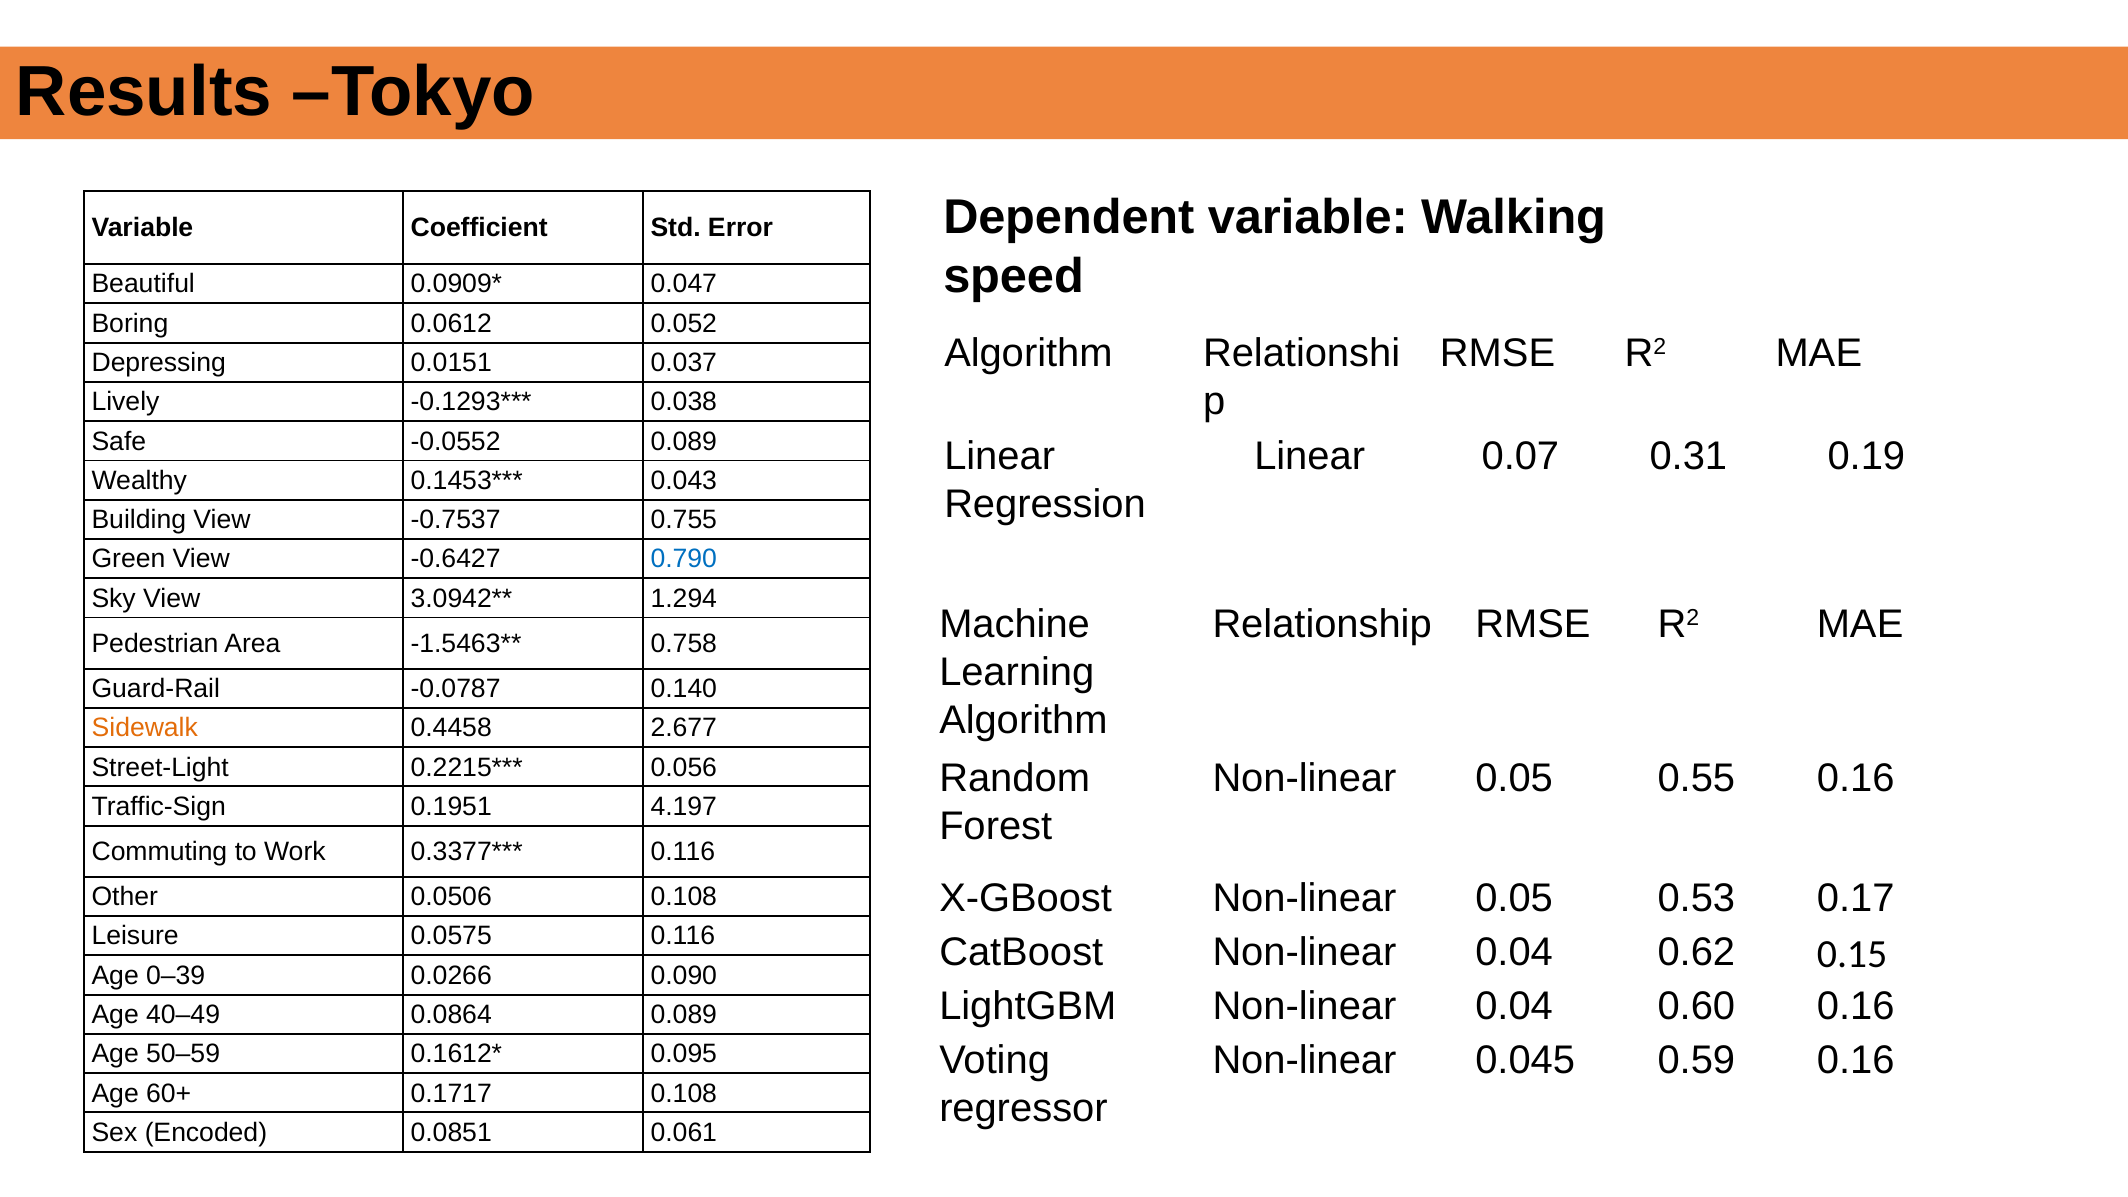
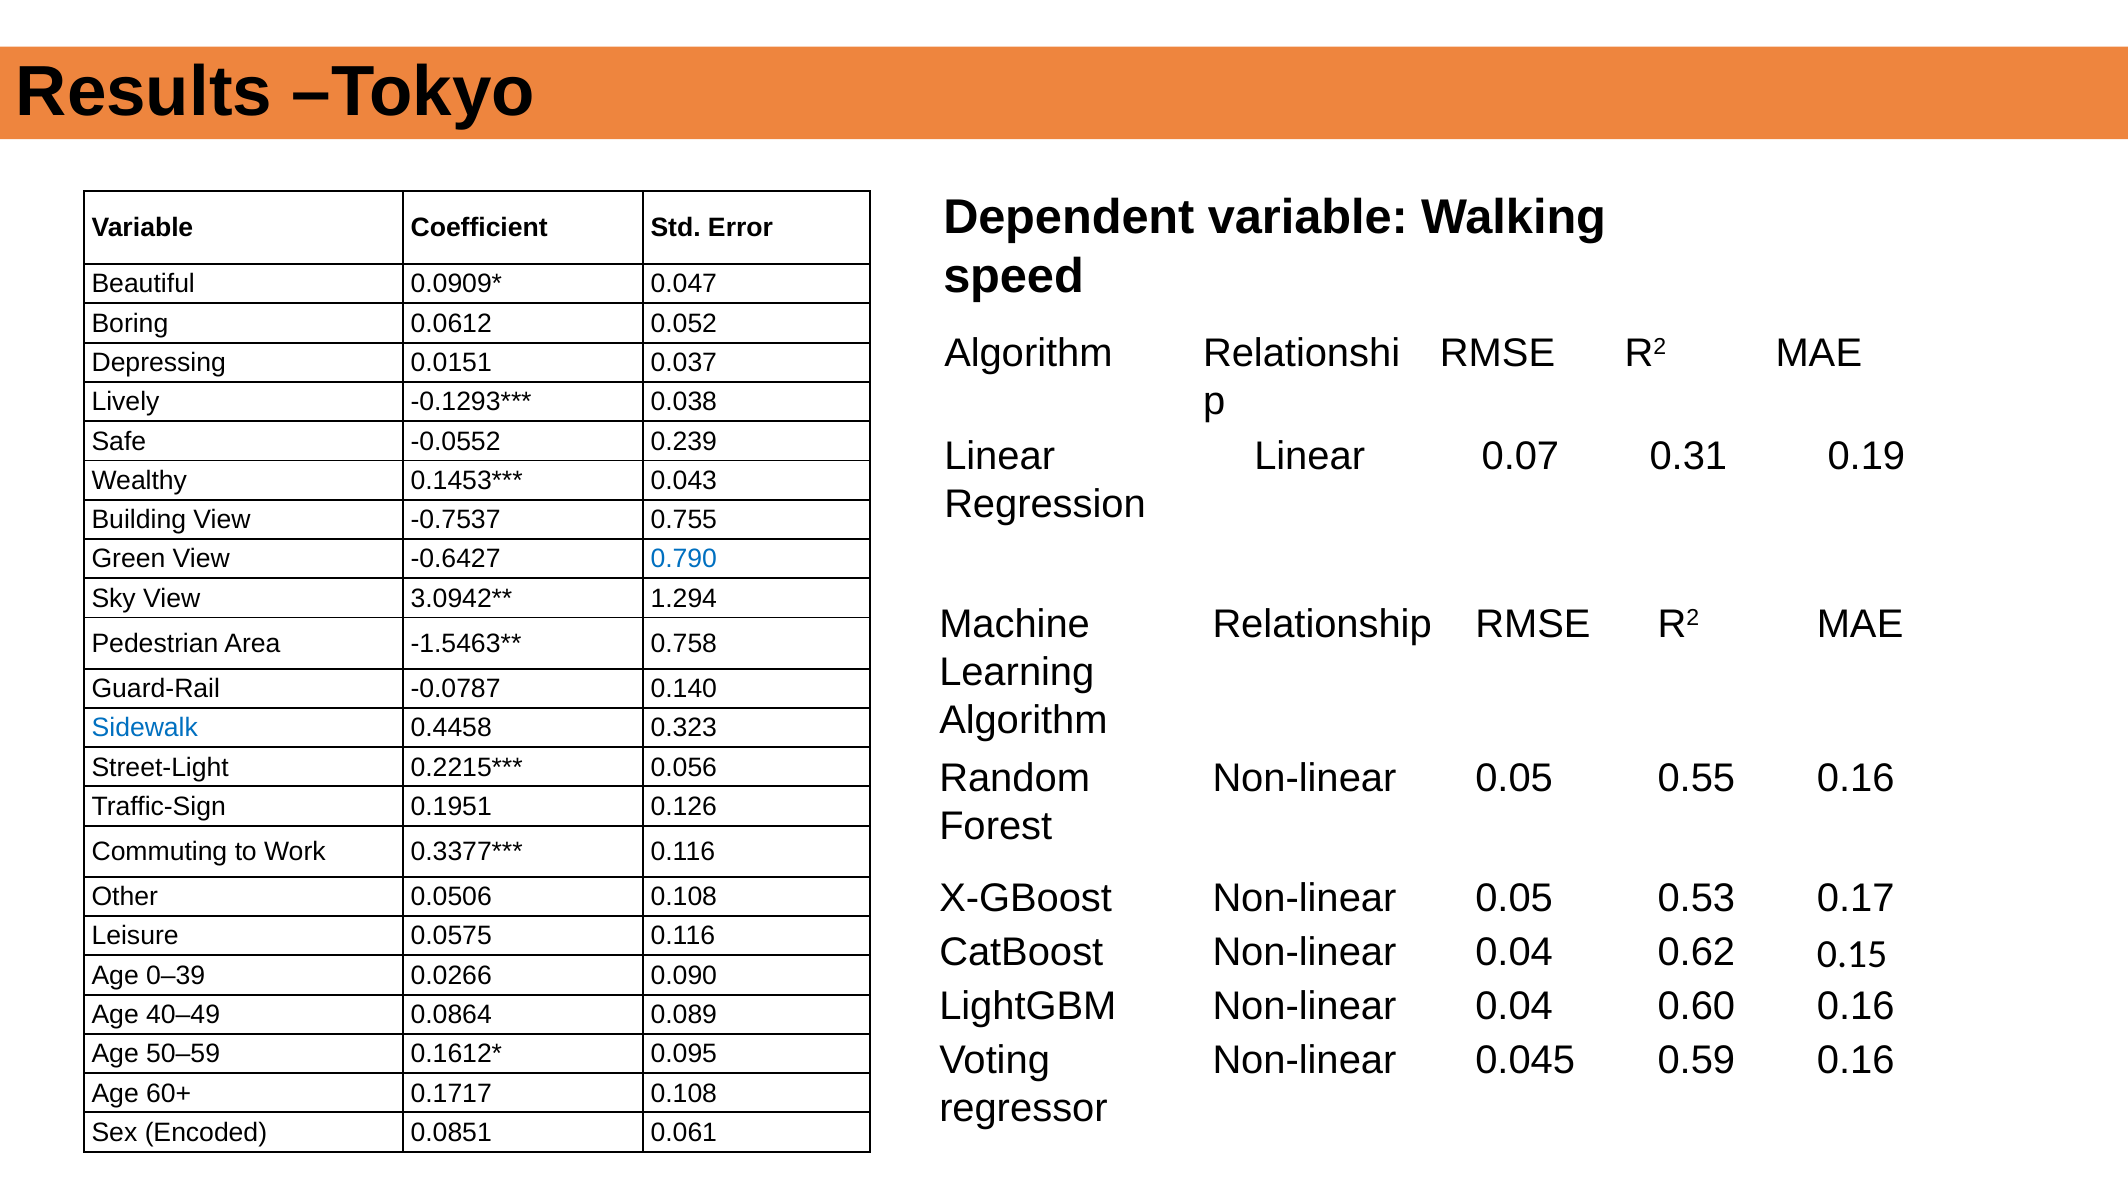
-0.0552 0.089: 0.089 -> 0.239 (684, 441)
Sidewalk colour: orange -> blue (145, 728)
2.677: 2.677 -> 0.323 (684, 728)
4.197: 4.197 -> 0.126 (684, 807)
